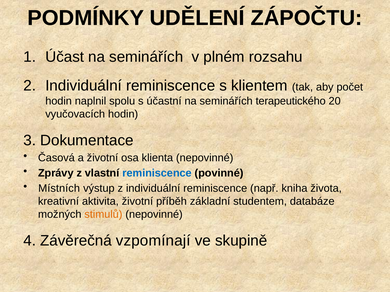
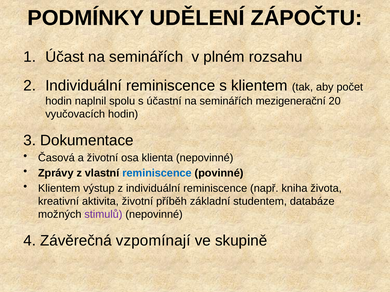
terapeutického: terapeutického -> mezigenerační (291, 101)
Místních: Místních -> Klientem (59, 189)
stimulů colour: orange -> purple (103, 215)
